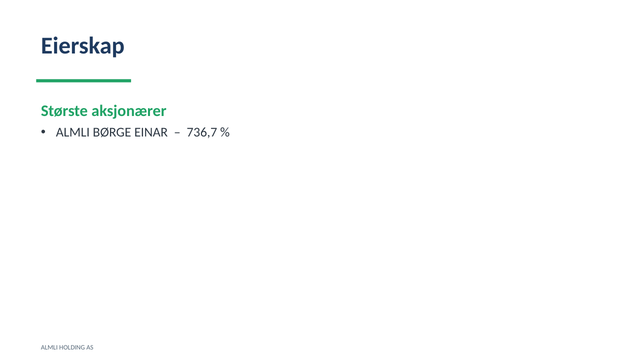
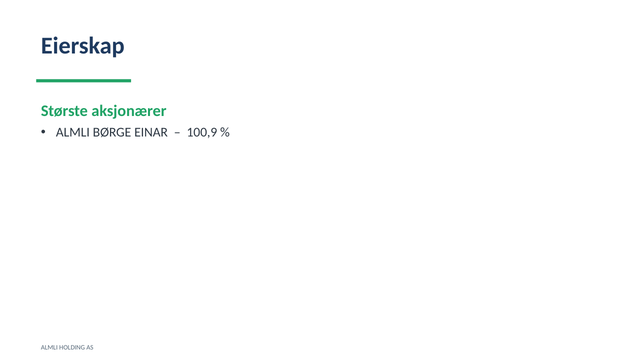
736,7: 736,7 -> 100,9 (202, 132)
